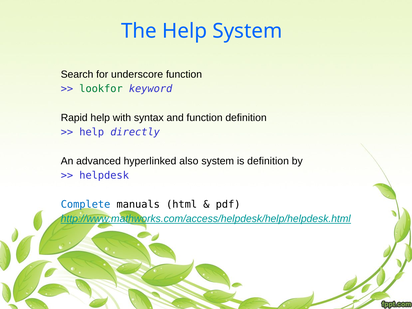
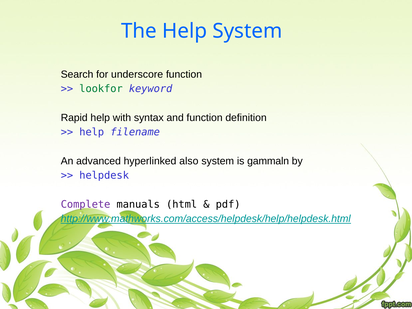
directly: directly -> filename (135, 132)
is definition: definition -> gammaln (268, 161)
Complete colour: blue -> purple (86, 204)
